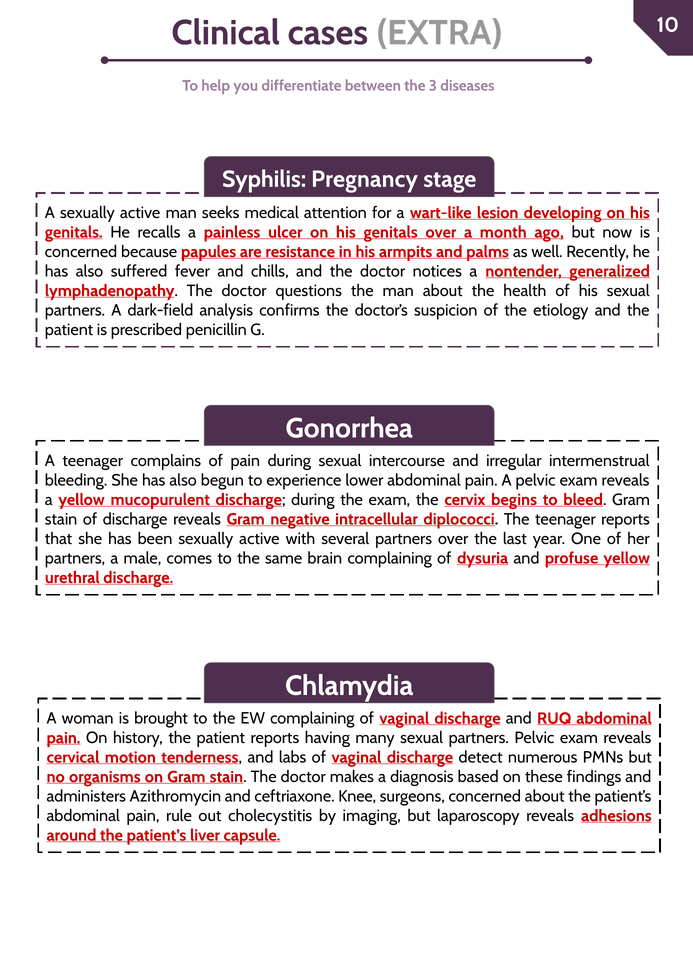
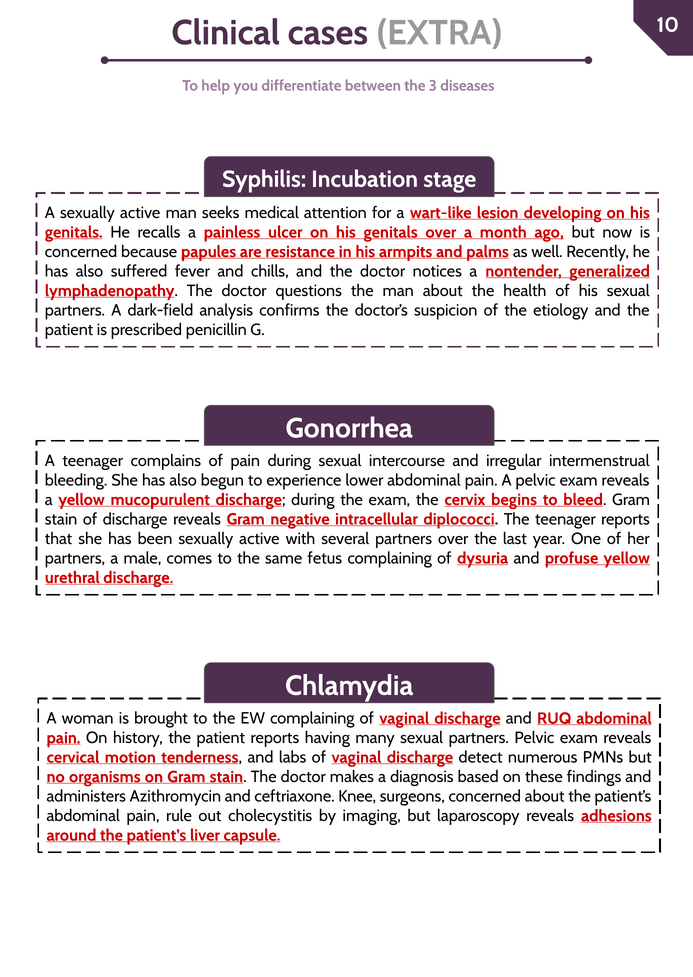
Pregnancy: Pregnancy -> Incubation (365, 179)
brain: brain -> fetus (325, 558)
